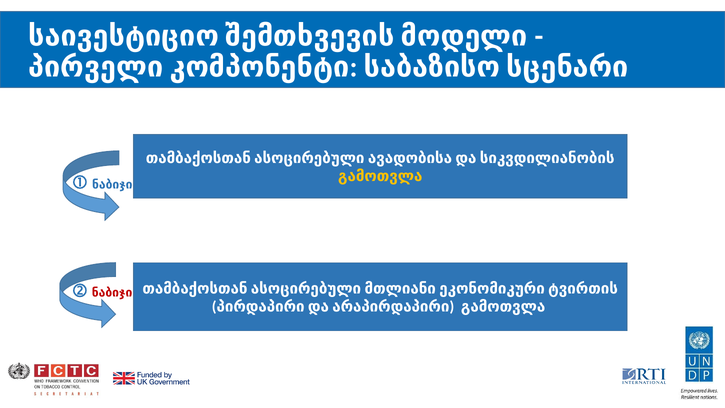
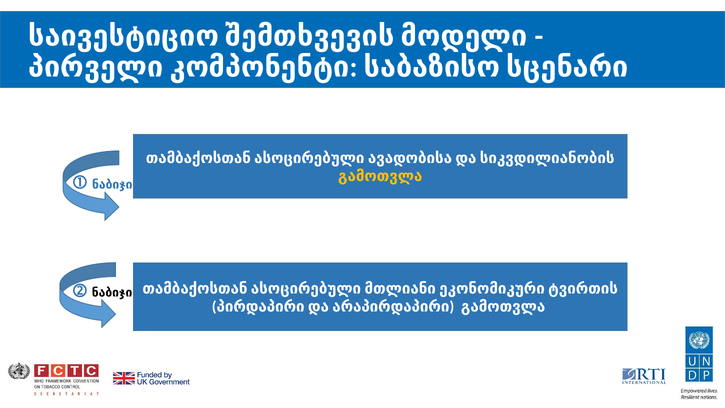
ნაბიჯი colour: red -> black (112, 293)
